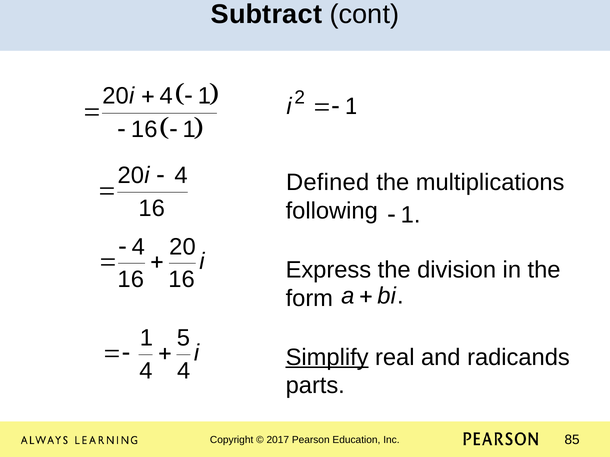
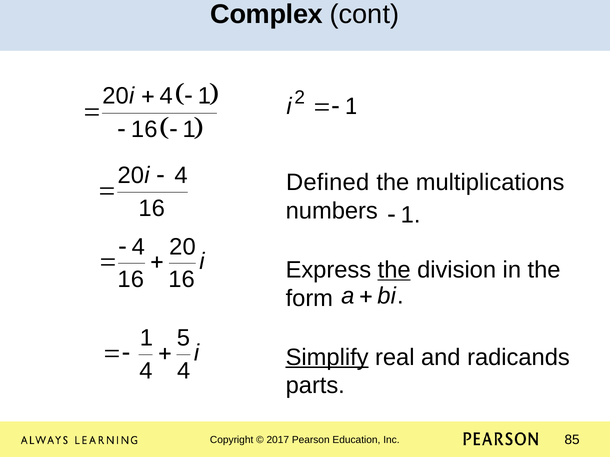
Subtract: Subtract -> Complex (267, 14)
following: following -> numbers (332, 211)
the underline: none -> present (394, 270)
